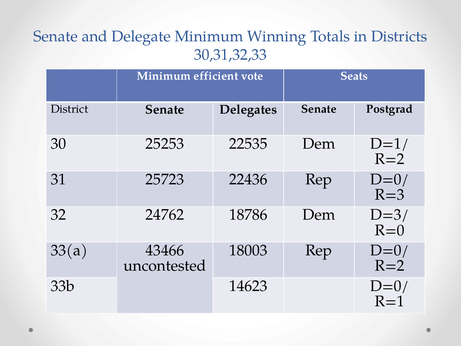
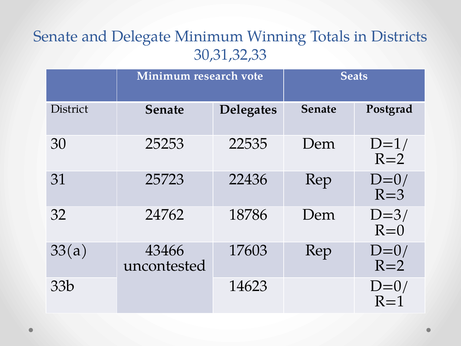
efficient: efficient -> research (216, 76)
18003: 18003 -> 17603 (248, 250)
